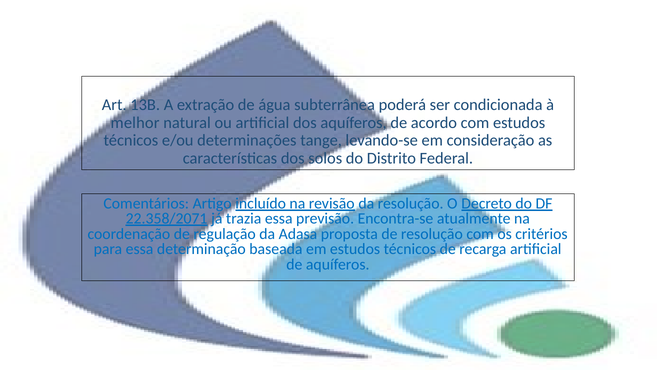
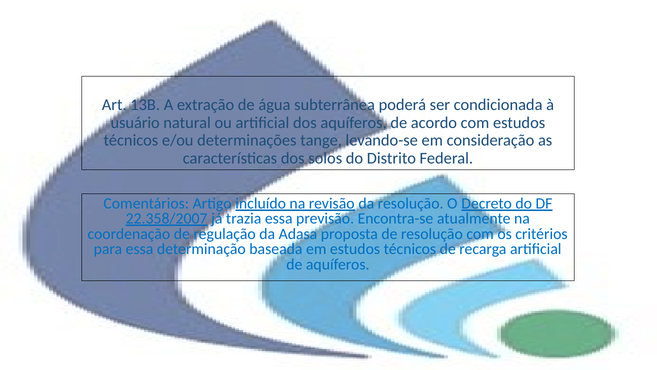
melhor: melhor -> usuário (135, 123)
22.358/2071: 22.358/2071 -> 22.358/2007 (167, 218)
